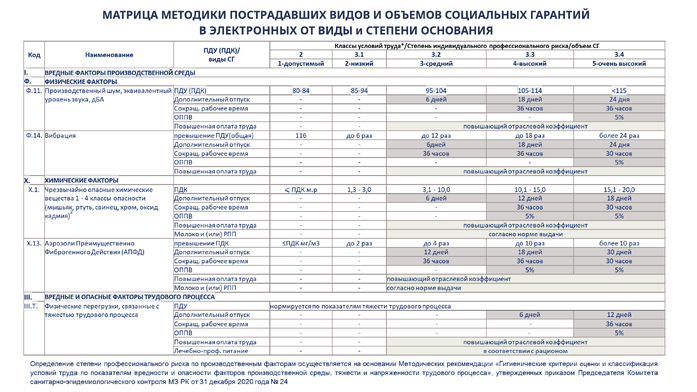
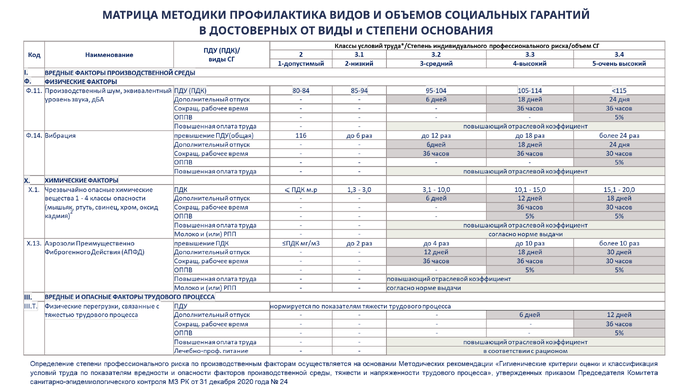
ПОСТРАДАВШИХ: ПОСТРАДАВШИХ -> ПРОФИЛАКТИКА (278, 15)
ЭЛЕКТРОННЫХ: ЭЛЕКТРОННЫХ -> ДОСТОВЕРНЫХ (253, 31)
